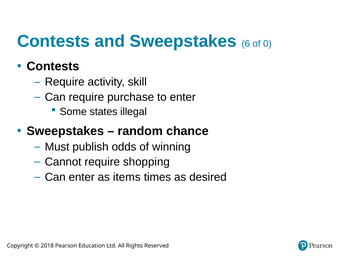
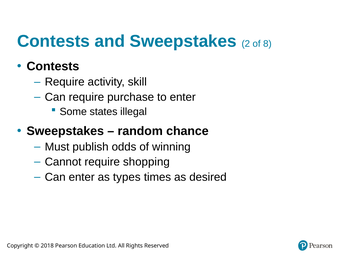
6: 6 -> 2 (246, 44)
0: 0 -> 8 (267, 44)
items: items -> types (127, 177)
